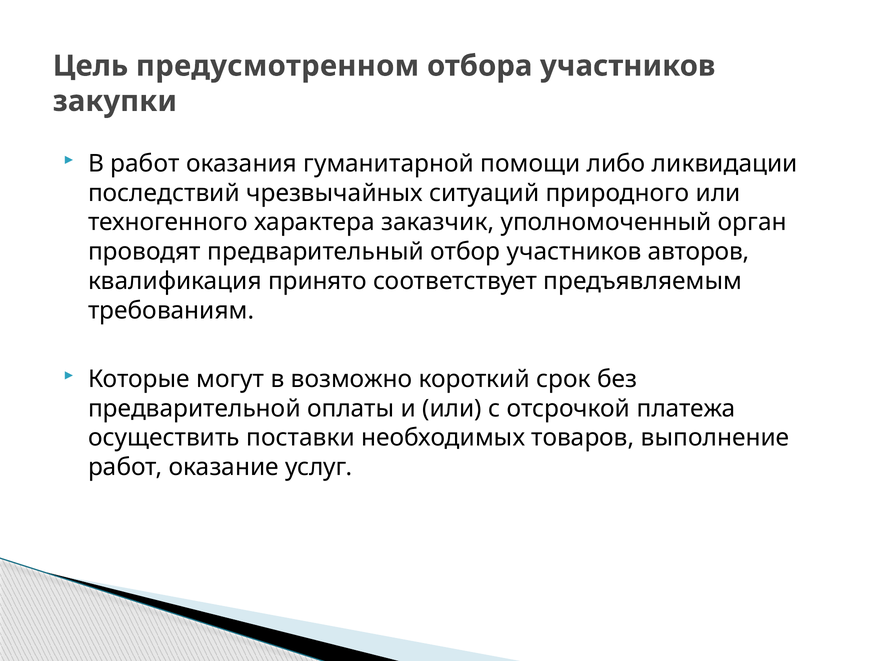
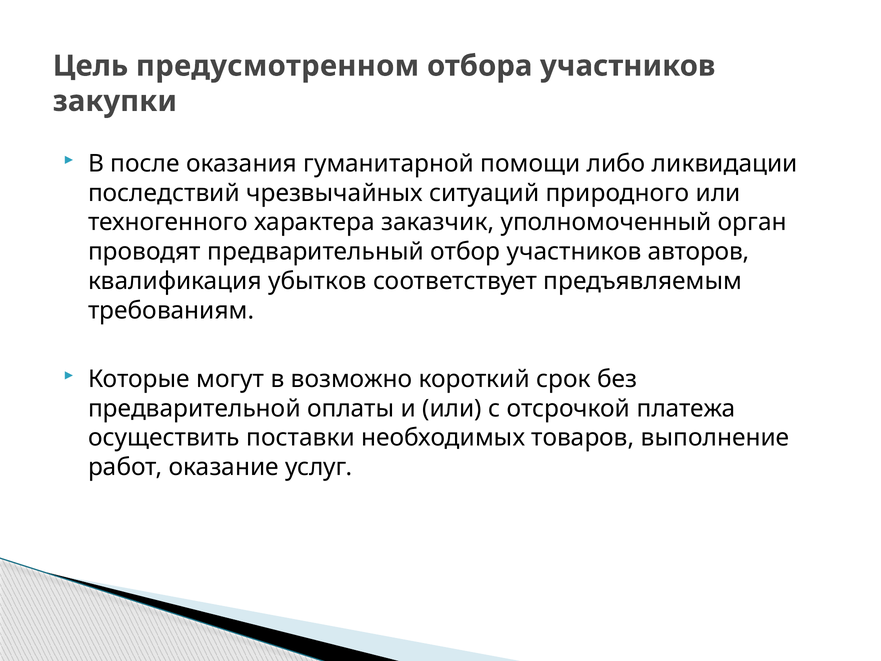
В работ: работ -> после (145, 164)
принято: принято -> убытков (318, 281)
